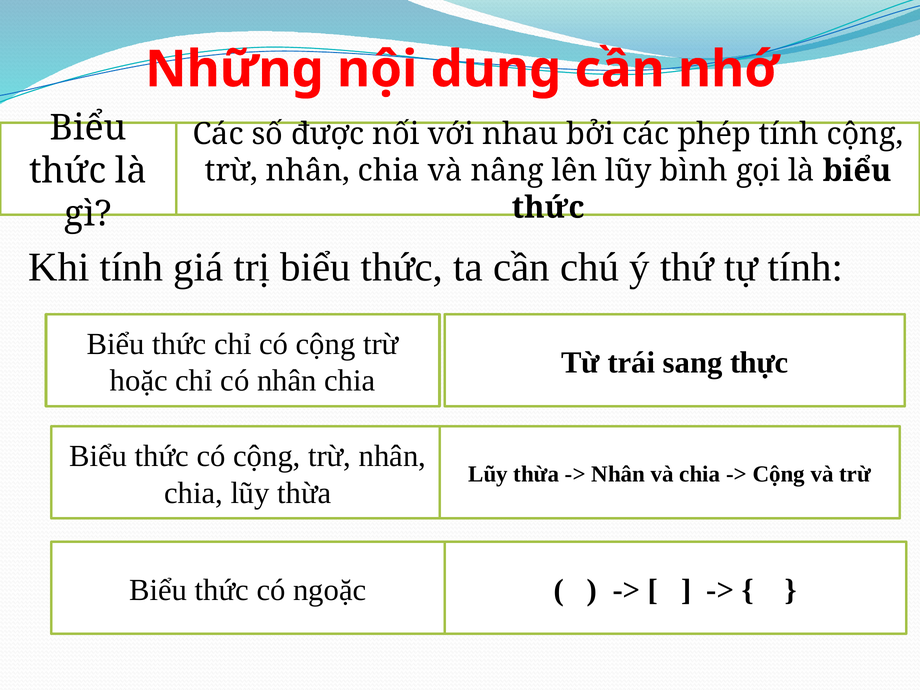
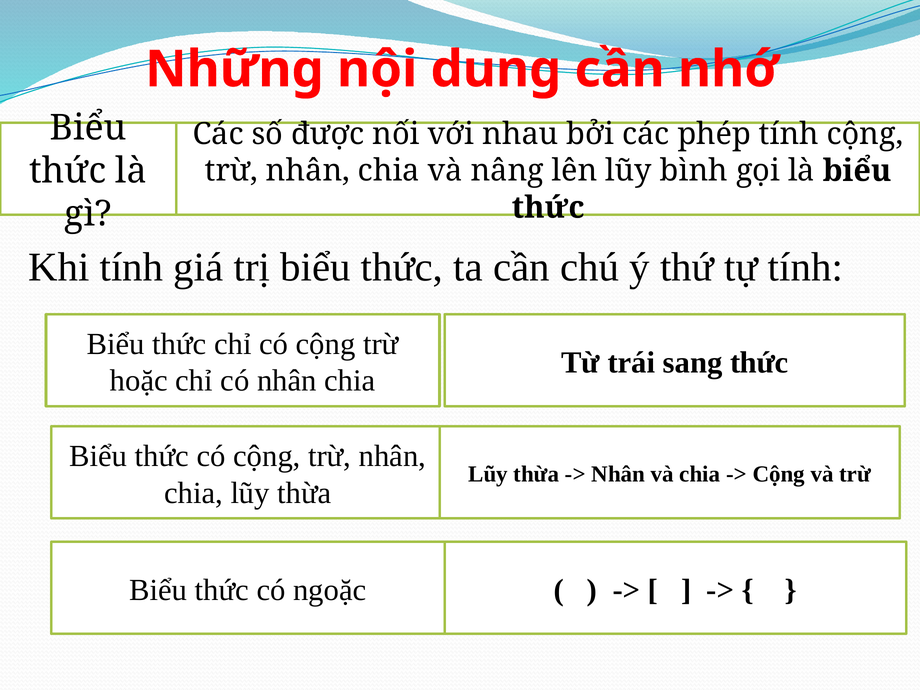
sang thực: thực -> thức (759, 362)
